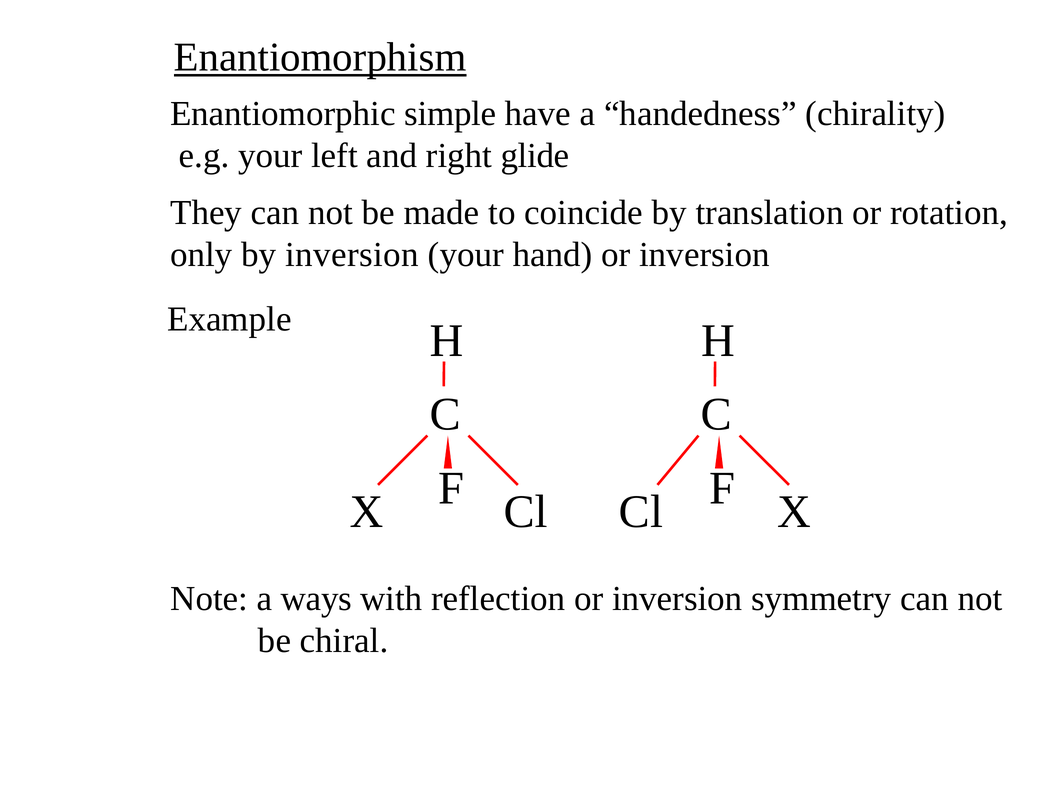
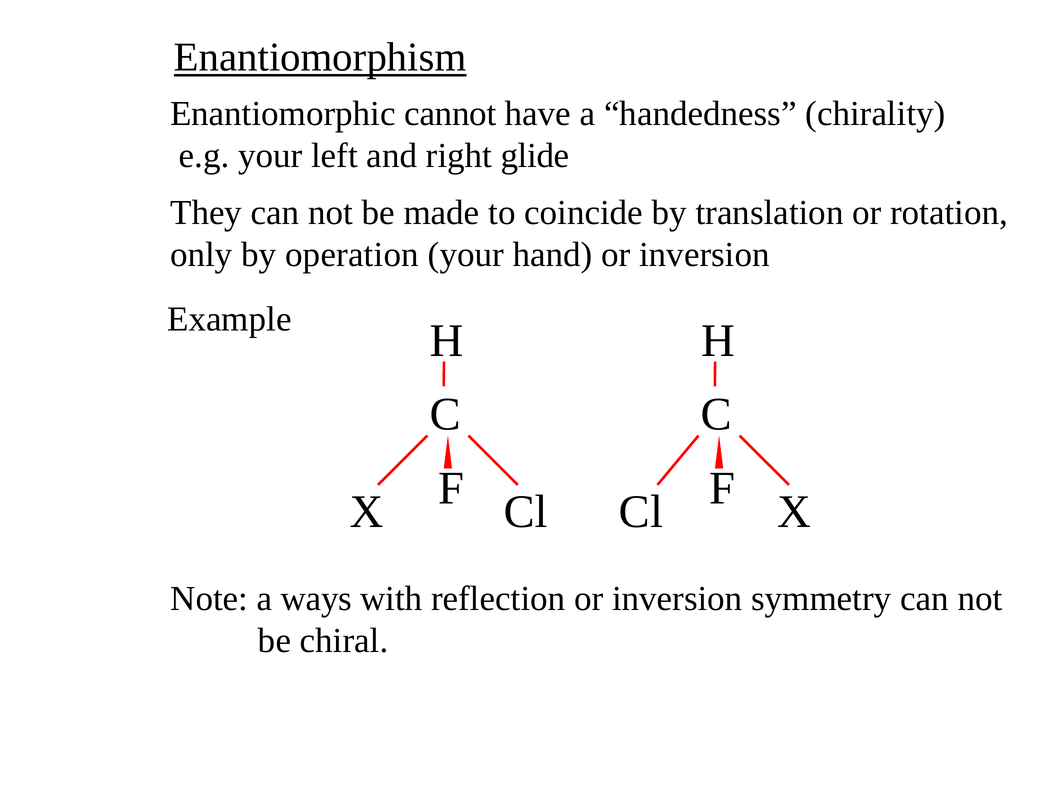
simple: simple -> cannot (450, 114)
by inversion: inversion -> operation (352, 255)
